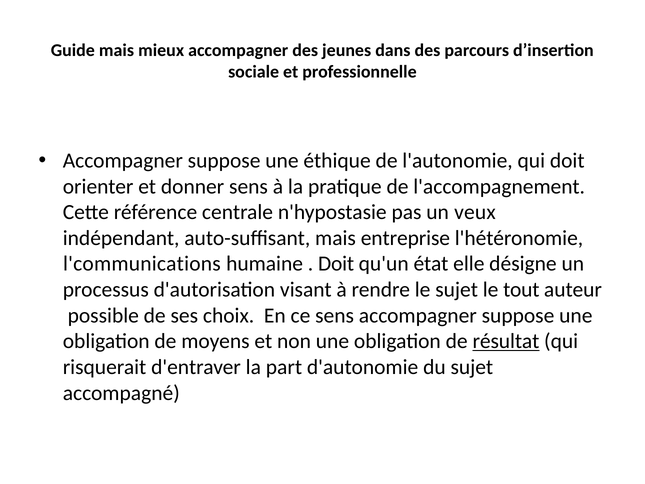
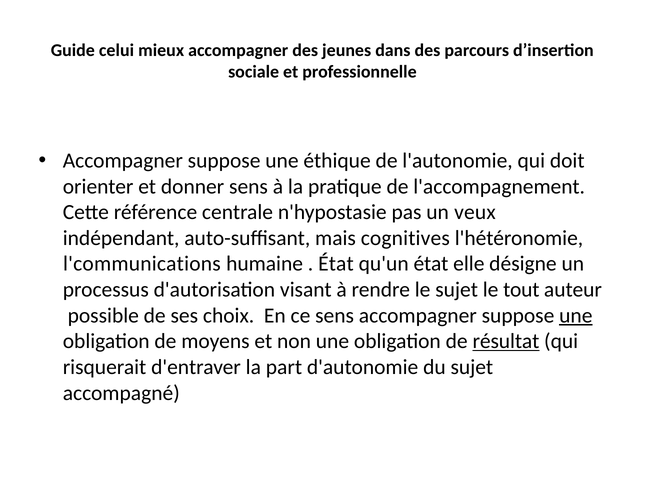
Guide mais: mais -> celui (116, 50)
entreprise: entreprise -> cognitives (405, 238)
Doit: Doit -> État (336, 264)
une underline: none -> present (576, 315)
